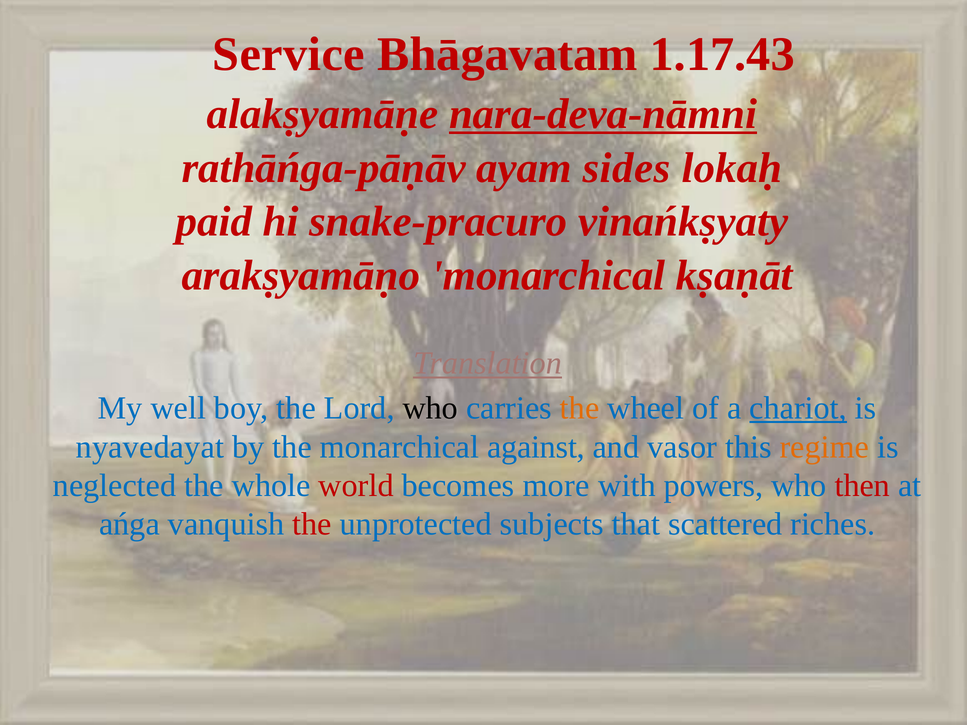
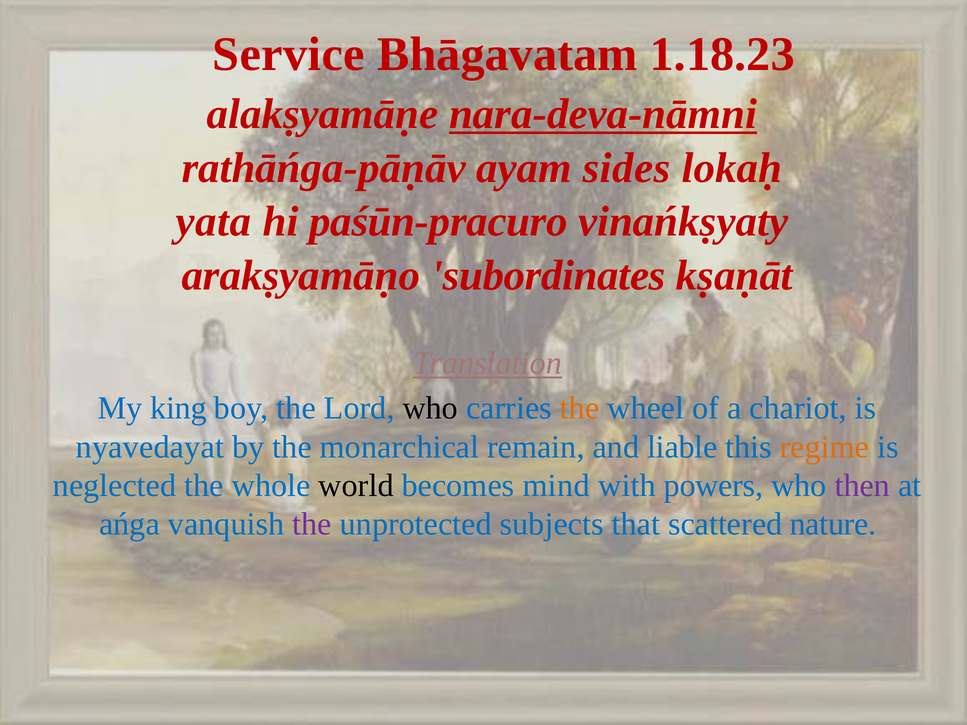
1.17.43: 1.17.43 -> 1.18.23 (722, 54)
paid: paid -> yata (214, 222)
snake-pracuro: snake-pracuro -> paśūn-pracuro (438, 222)
arakṣyamāṇo monarchical: monarchical -> subordinates (548, 276)
well: well -> king (178, 408)
chariot underline: present -> none (798, 408)
against: against -> remain (536, 447)
vasor: vasor -> liable (682, 447)
world colour: red -> black (356, 486)
more: more -> mind (556, 486)
then colour: red -> purple (862, 486)
the colour: red -> purple (312, 524)
riches: riches -> nature (833, 524)
